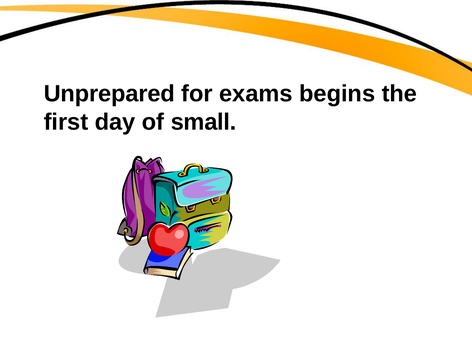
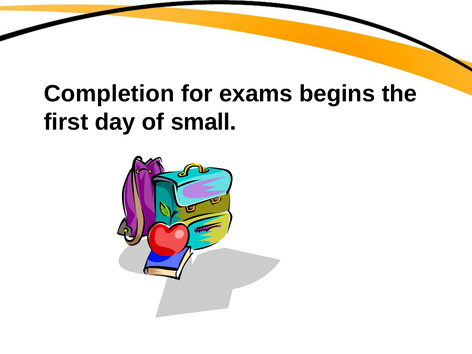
Unprepared: Unprepared -> Completion (109, 94)
